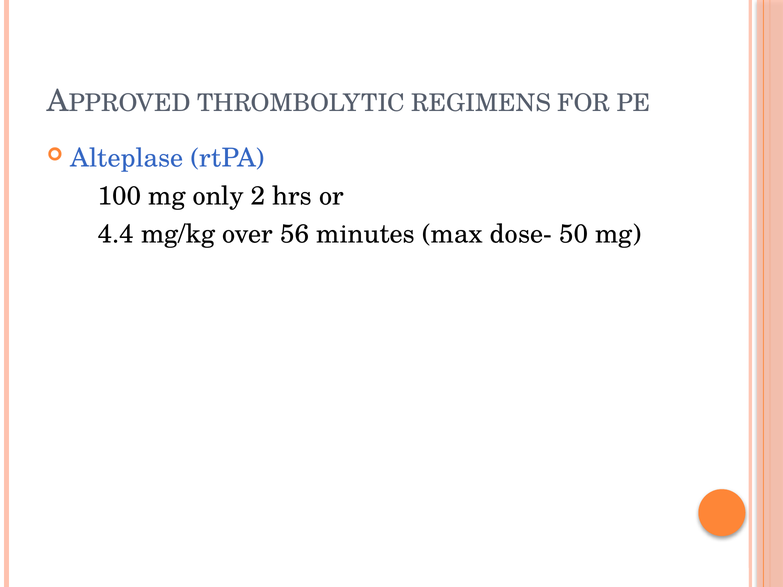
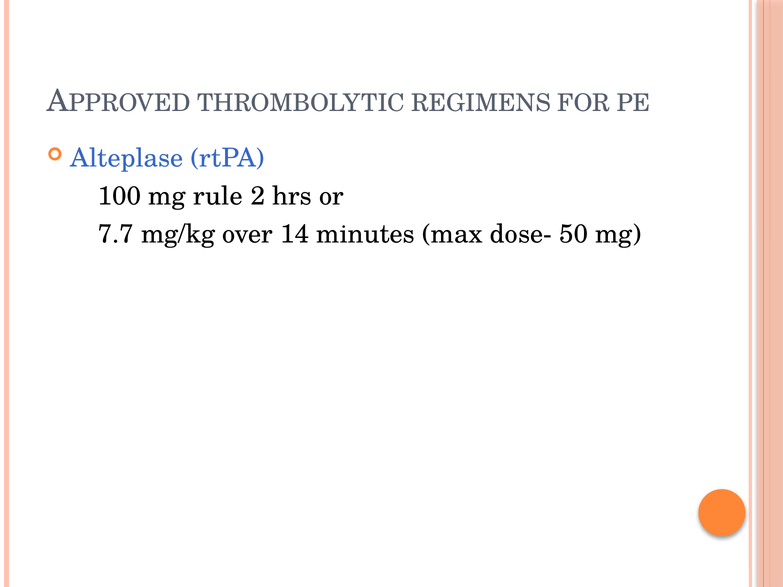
only: only -> rule (218, 196)
4.4: 4.4 -> 7.7 (116, 234)
56: 56 -> 14 (295, 234)
